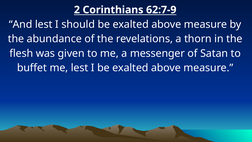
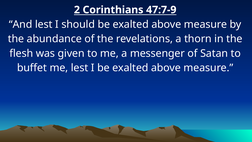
62:7-9: 62:7-9 -> 47:7-9 (161, 10)
